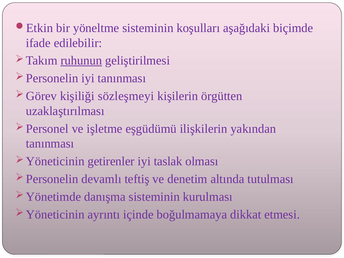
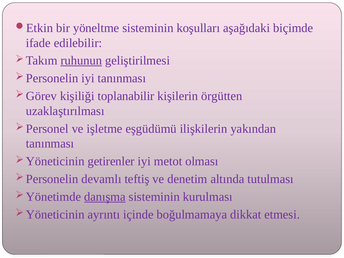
sözleşmeyi: sözleşmeyi -> toplanabilir (126, 96)
taslak: taslak -> metot (168, 161)
danışma underline: none -> present (105, 197)
